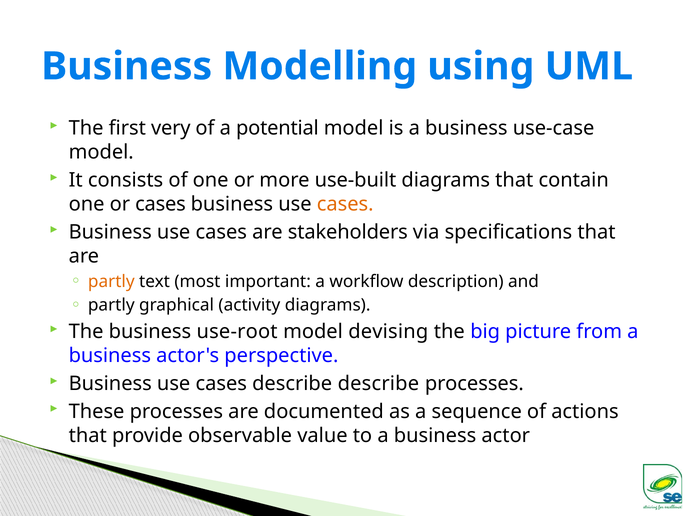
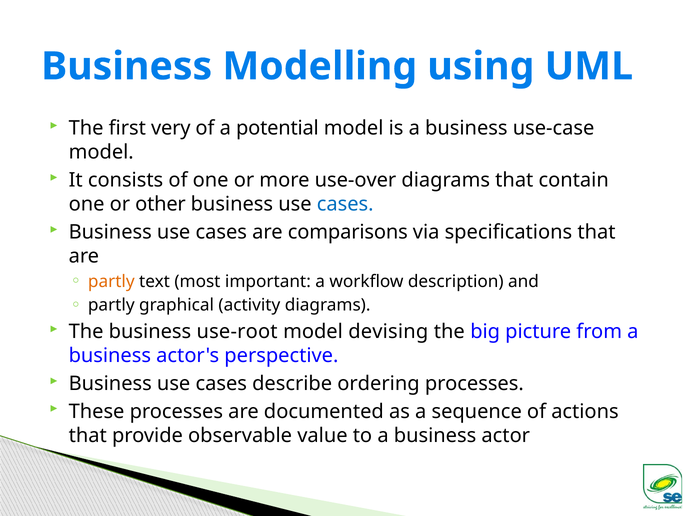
use-built: use-built -> use-over (355, 180)
or cases: cases -> other (160, 204)
cases colour: orange -> blue (345, 204)
stakeholders: stakeholders -> comparisons (348, 232)
describe describe: describe -> ordering (378, 384)
